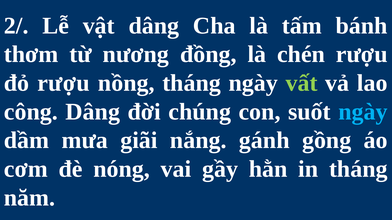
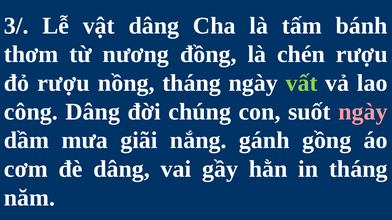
2/: 2/ -> 3/ (16, 26)
ngày colour: light blue -> pink (363, 112)
đè nóng: nóng -> dâng (122, 169)
